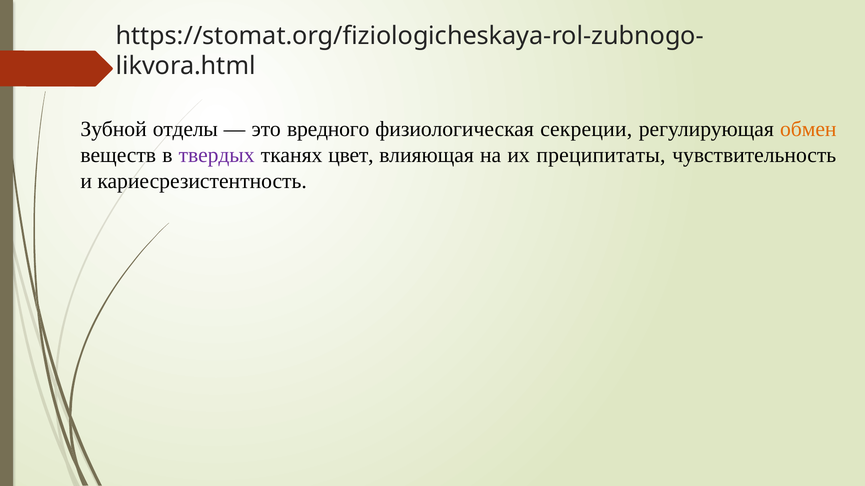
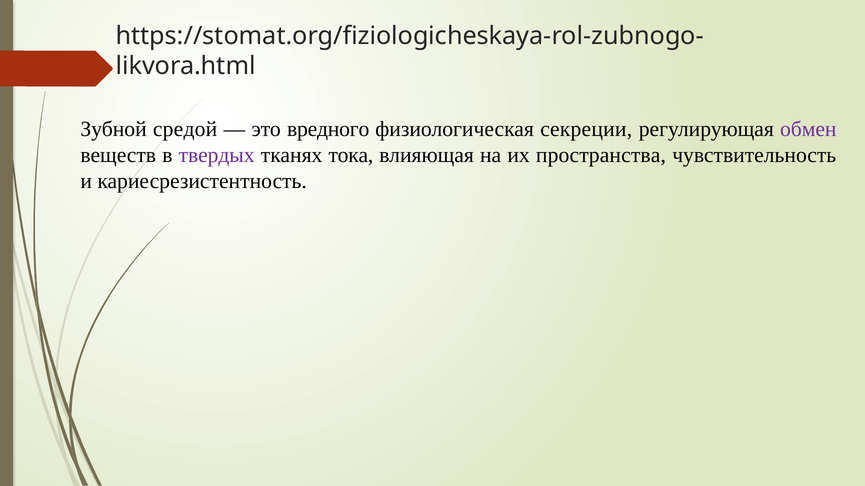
отделы: отделы -> средой (185, 129)
обмен colour: orange -> purple (808, 129)
цвет: цвет -> тока (351, 155)
преципитаты: преципитаты -> пространства (601, 155)
